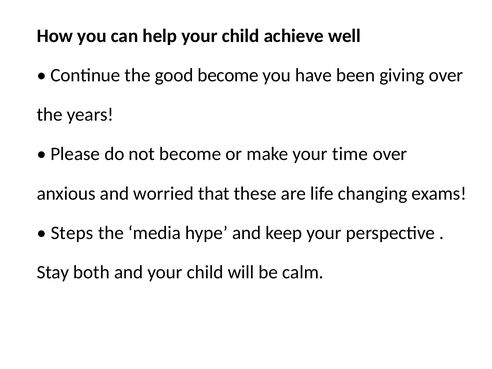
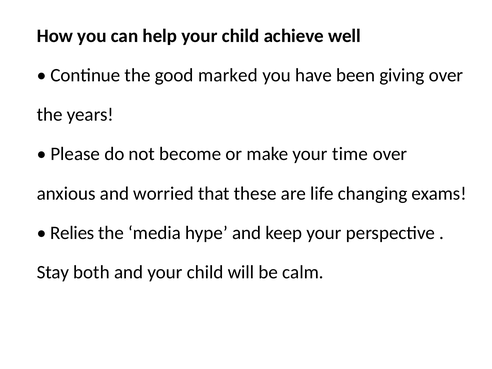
good become: become -> marked (228, 75)
Steps: Steps -> Relies (72, 233)
